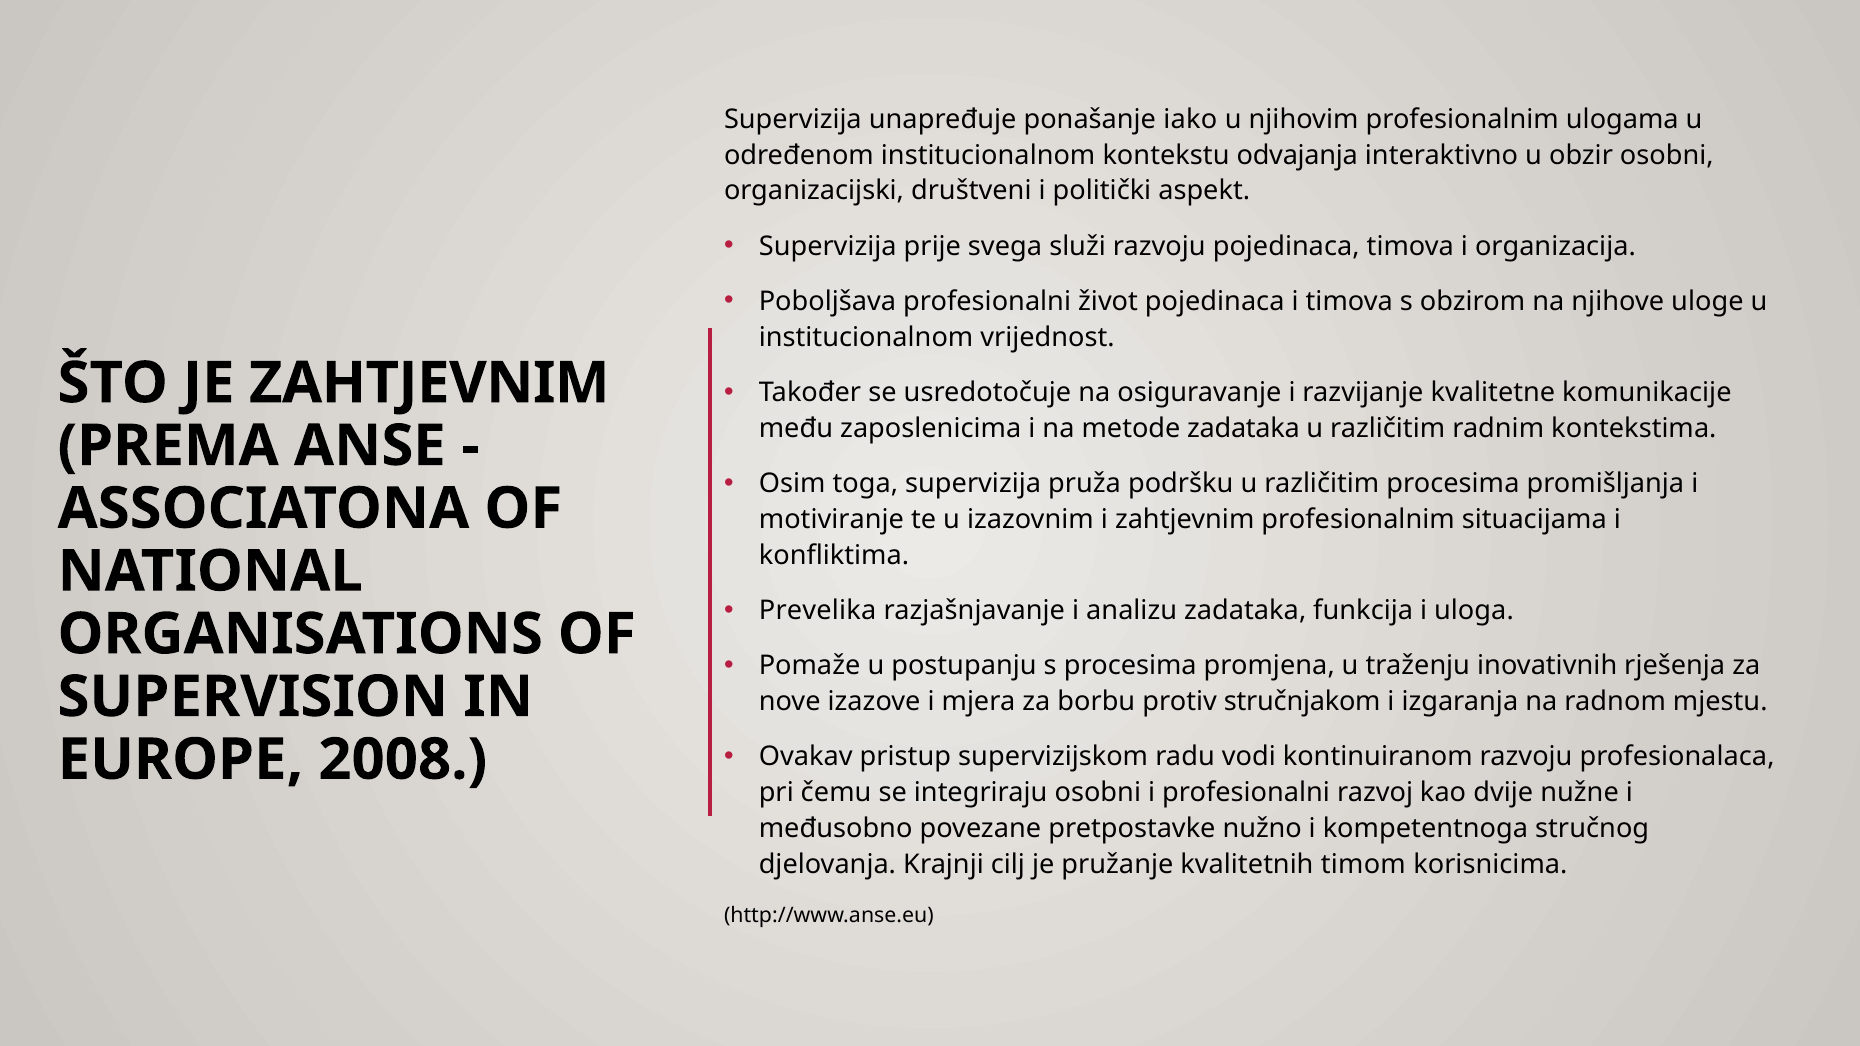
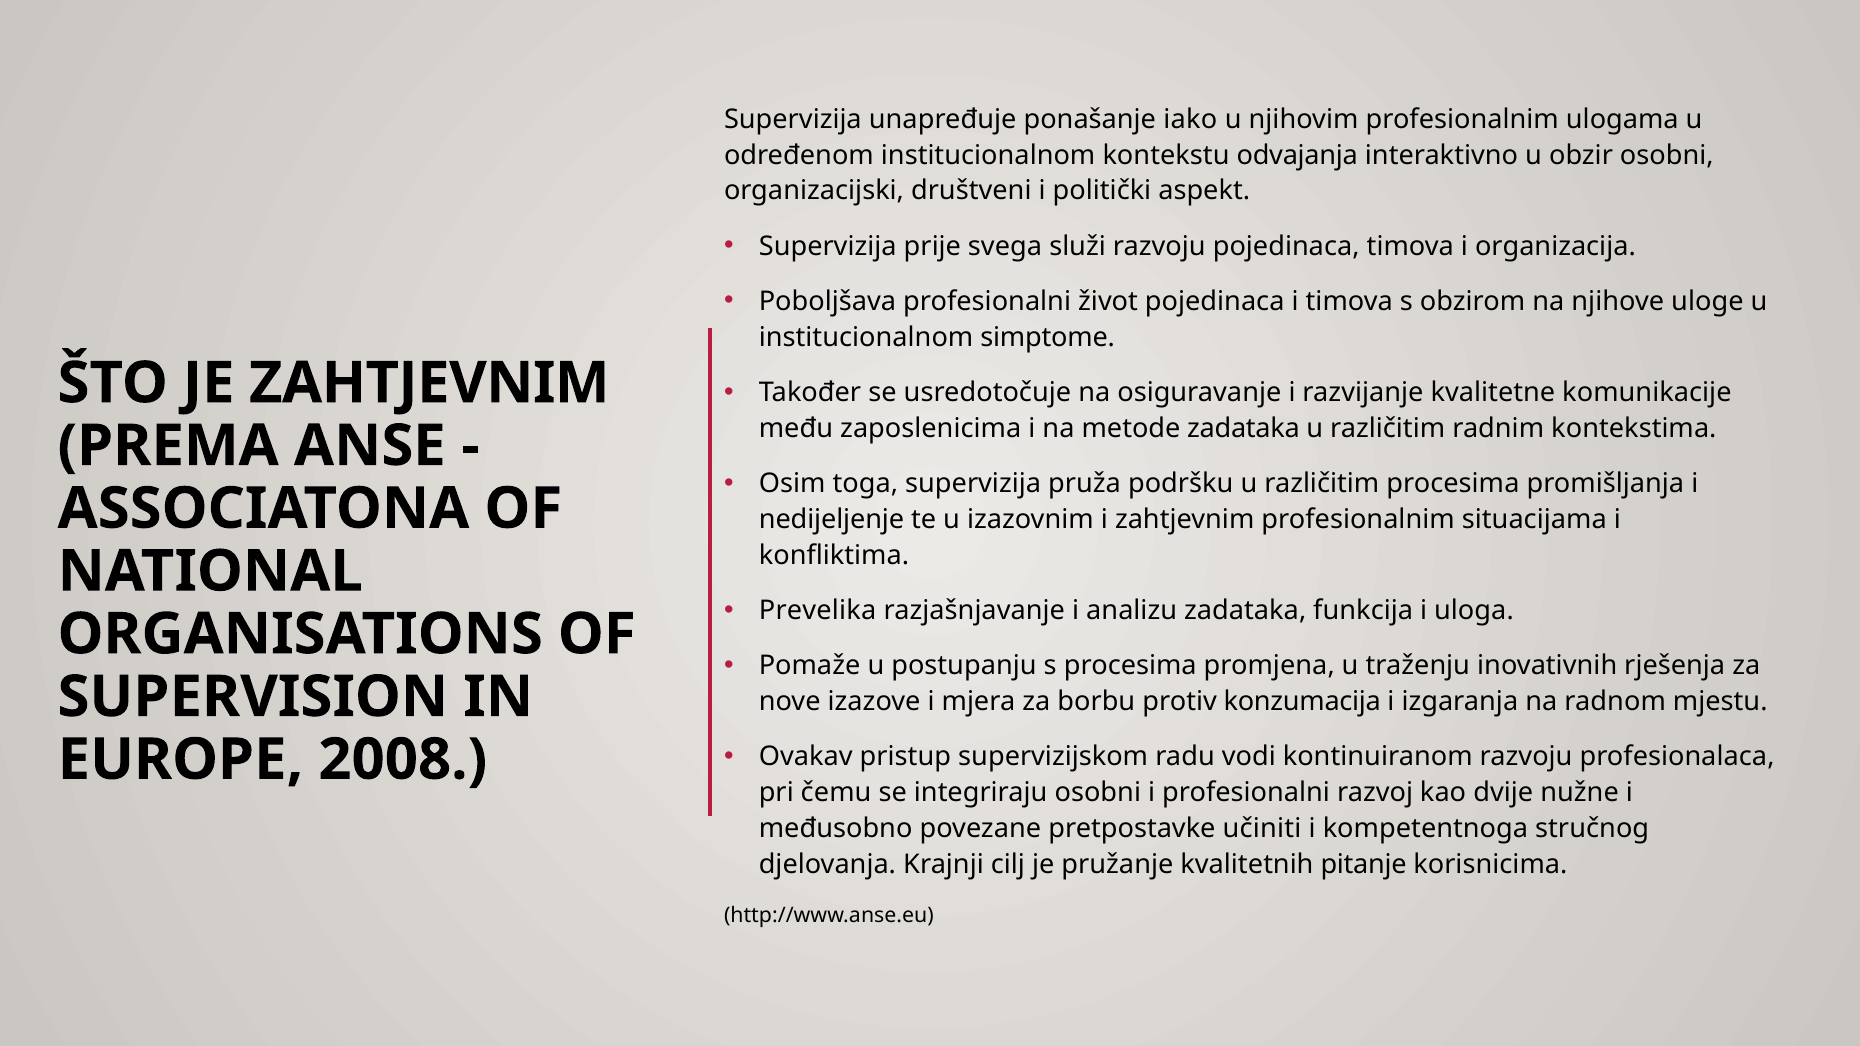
vrijednost: vrijednost -> simptome (1048, 337)
motiviranje: motiviranje -> nedijeljenje (831, 520)
stručnjakom: stručnjakom -> konzumacija (1302, 702)
nužno: nužno -> učiniti (1262, 829)
timom: timom -> pitanje (1364, 865)
